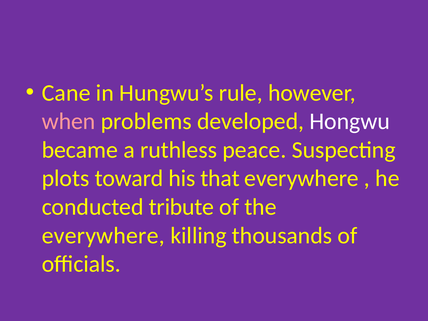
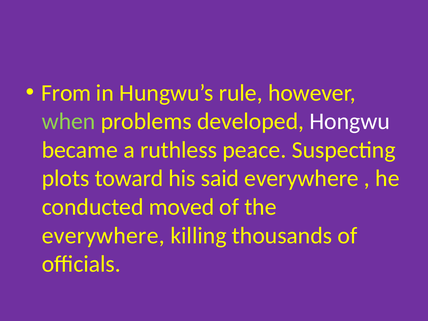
Cane: Cane -> From (66, 93)
when colour: pink -> light green (69, 121)
that: that -> said (220, 178)
tribute: tribute -> moved (182, 207)
